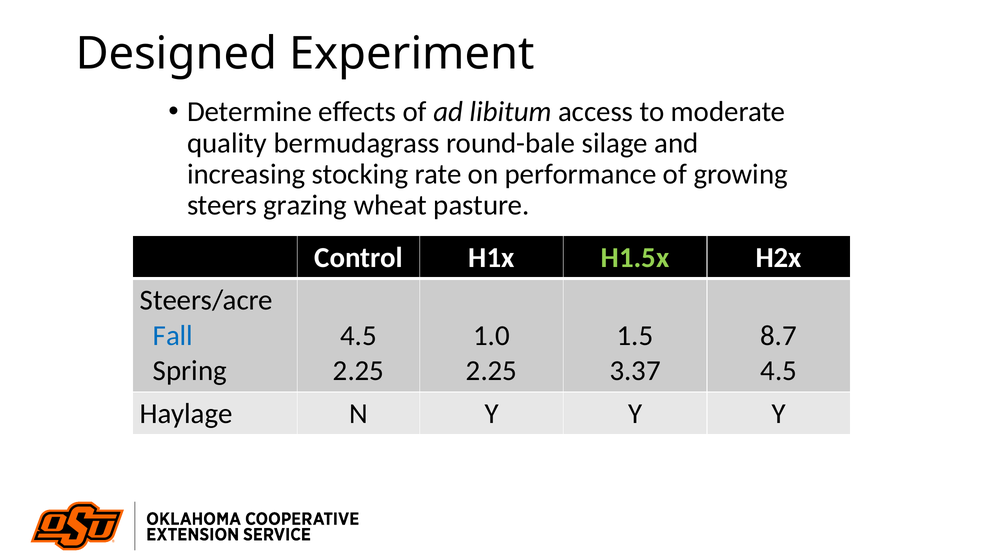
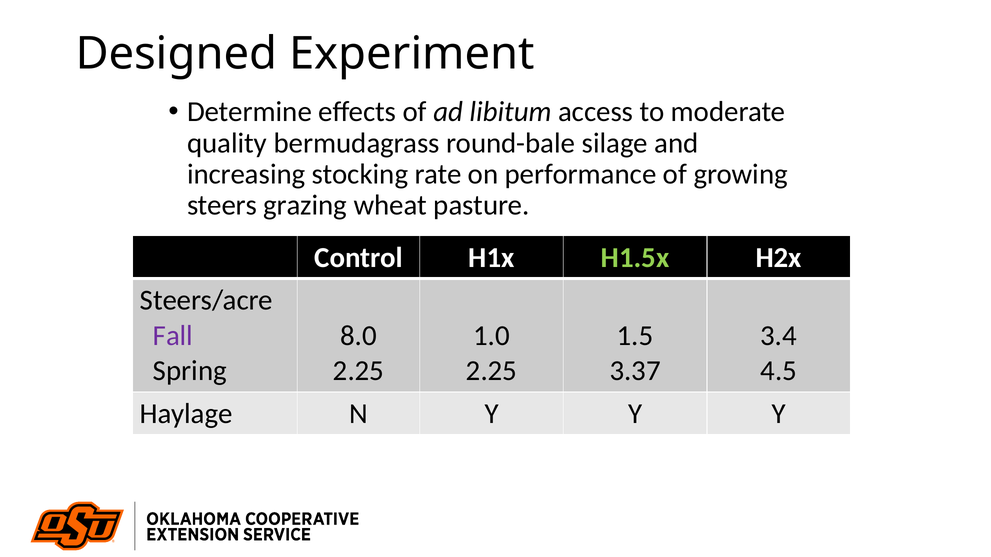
Fall colour: blue -> purple (173, 336)
4.5: 4.5 -> 8.0 (358, 336)
8.7: 8.7 -> 3.4 (779, 336)
